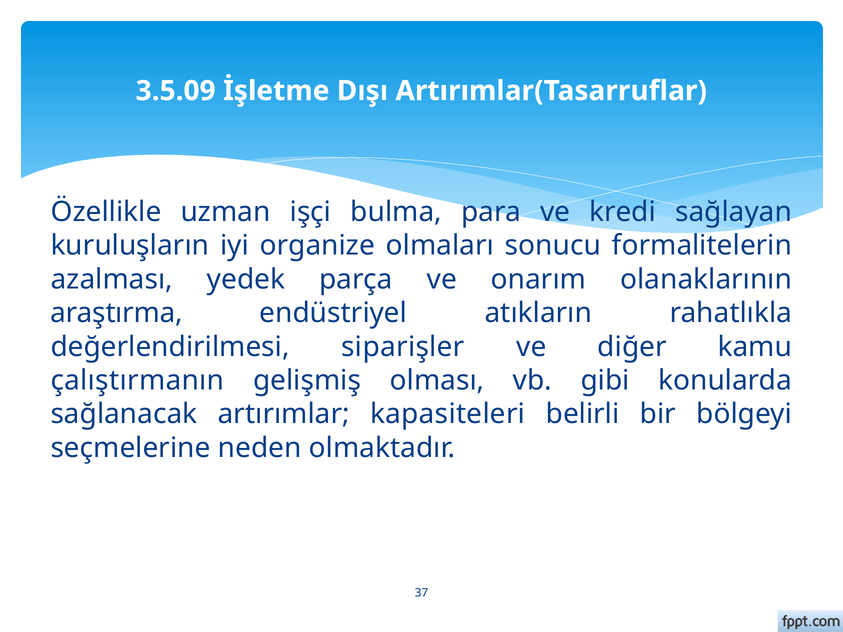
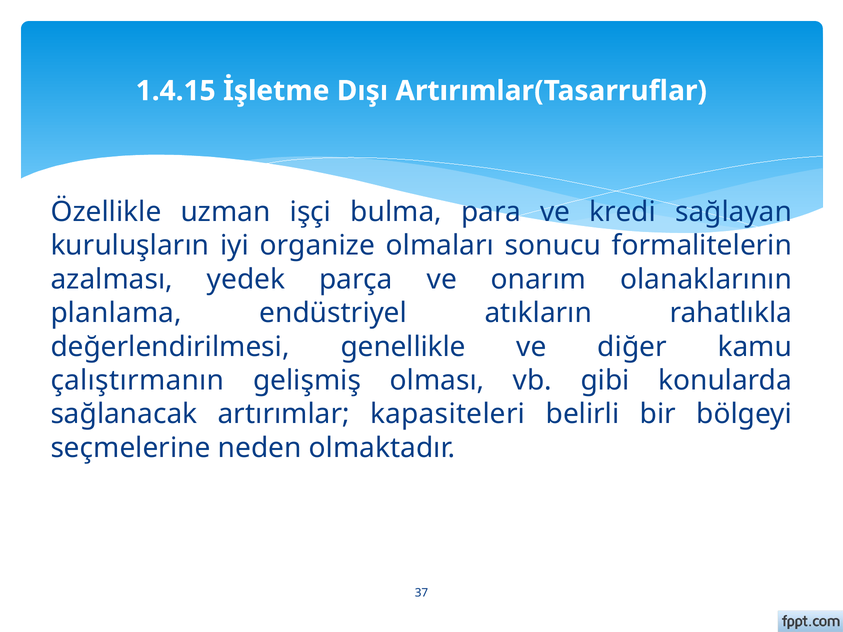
3.5.09: 3.5.09 -> 1.4.15 (176, 91)
araştırma: araştırma -> planlama (116, 313)
siparişler: siparişler -> genellikle (403, 347)
